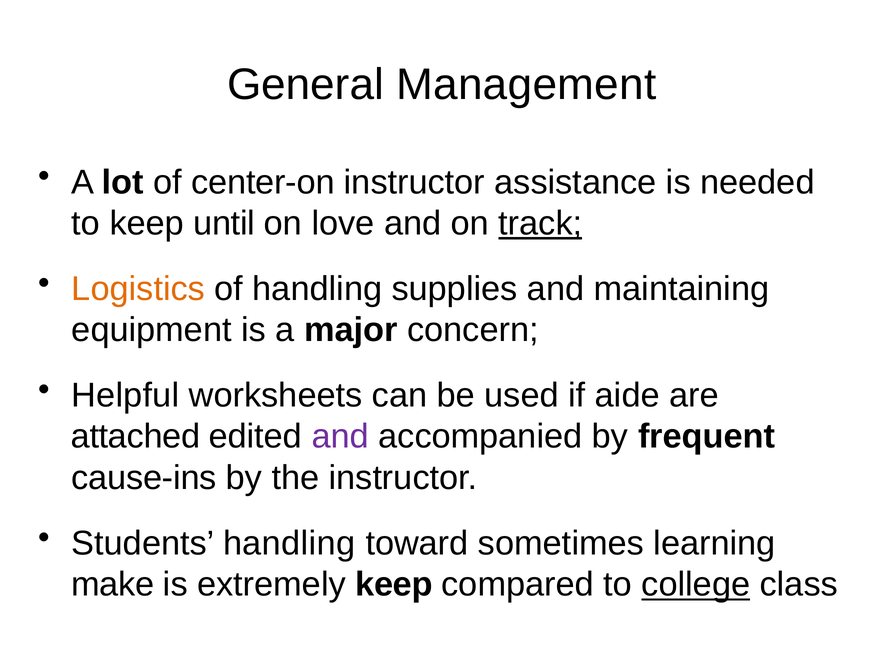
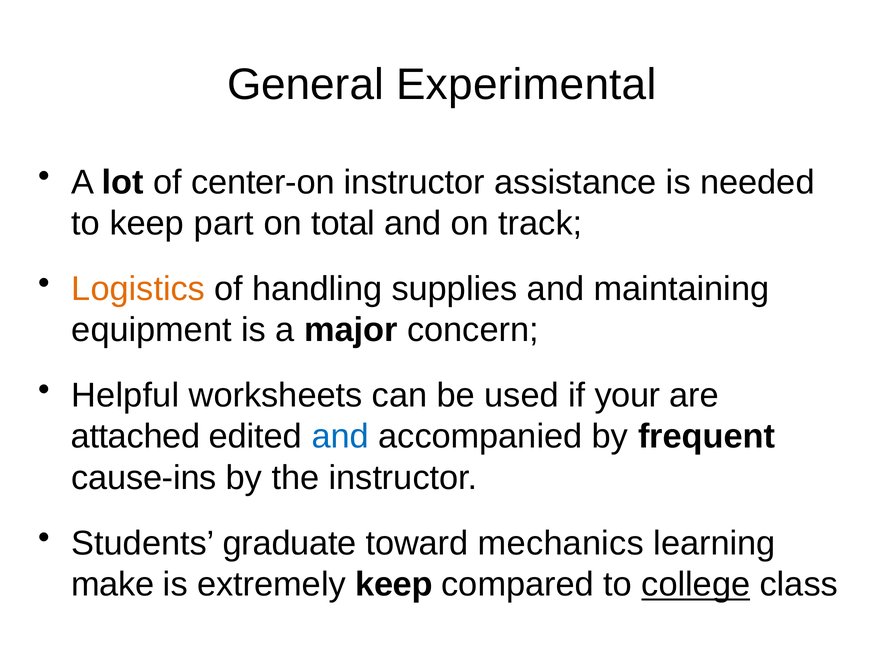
Management: Management -> Experimental (526, 85)
until: until -> part (224, 223)
love: love -> total (343, 223)
track underline: present -> none (540, 223)
aide: aide -> your (628, 395)
and colour: purple -> blue (340, 437)
Students handling: handling -> graduate (290, 543)
sometimes: sometimes -> mechanics (561, 543)
